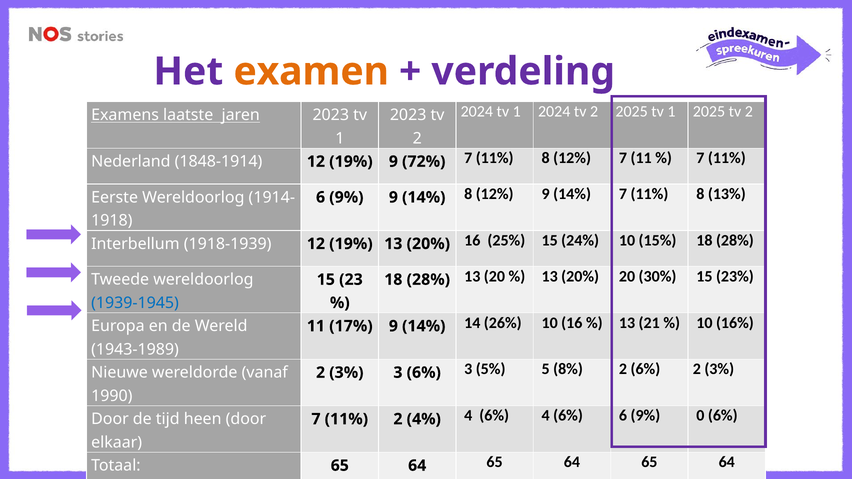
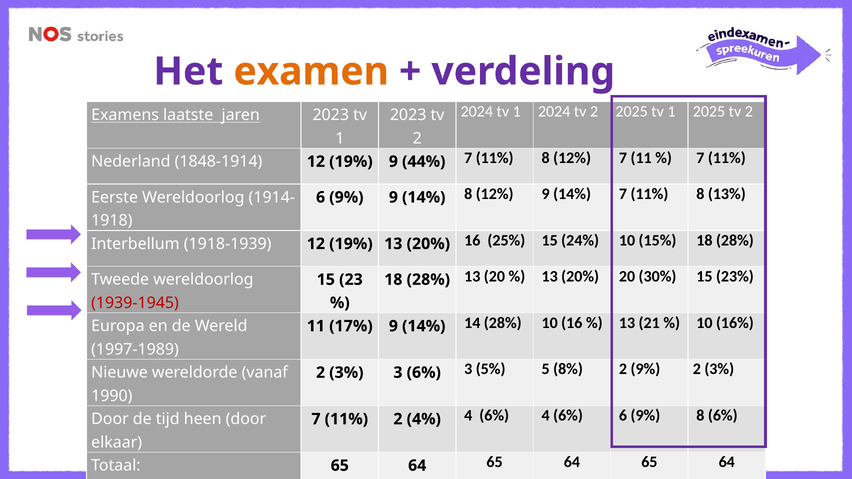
72%: 72% -> 44% (424, 162)
1939-1945 colour: blue -> red (135, 303)
14 26%: 26% -> 28% (503, 323)
1943-1989: 1943-1989 -> 1997-1989 (135, 349)
2 6%: 6% -> 9% (645, 369)
9% 0: 0 -> 8 (700, 416)
